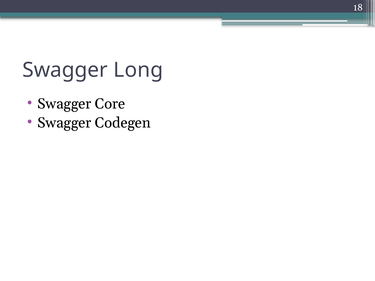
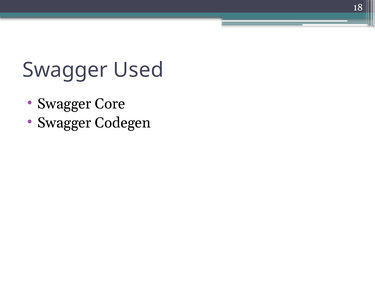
Long: Long -> Used (138, 70)
